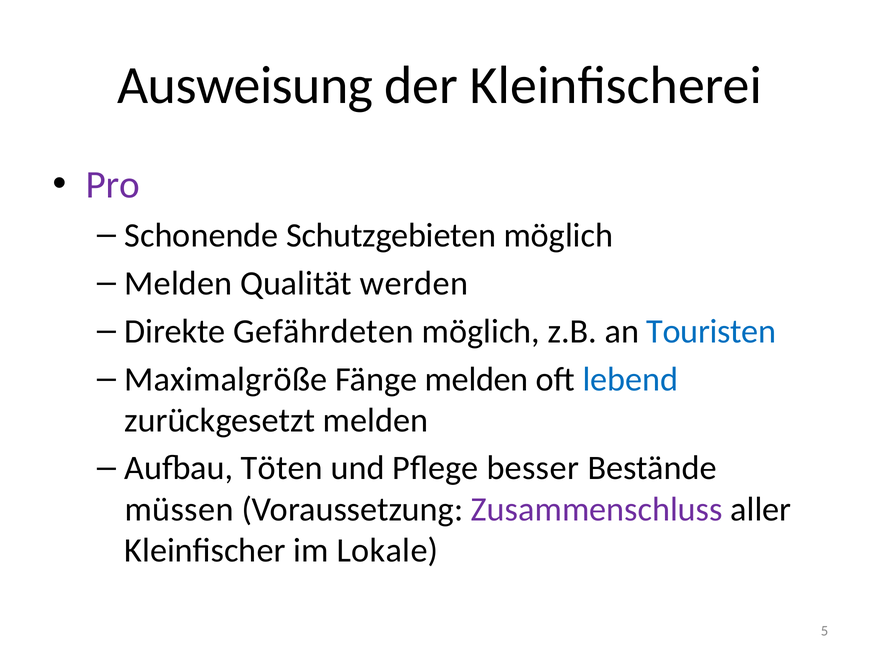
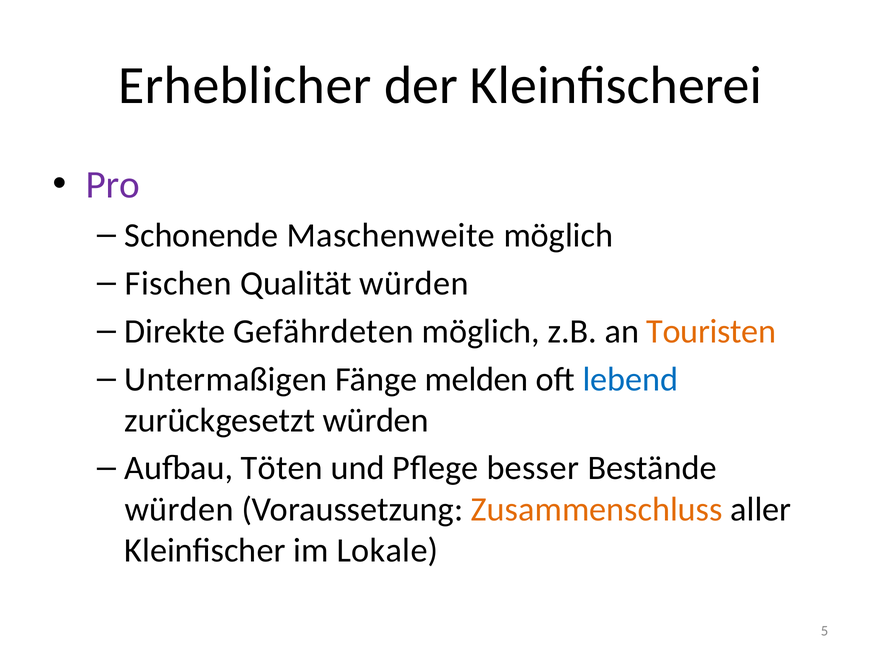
Ausweisung: Ausweisung -> Erheblicher (245, 85)
Schutzgebieten: Schutzgebieten -> Maschenweite (391, 235)
Melden: Melden -> Fischen (178, 283)
Qualität werden: werden -> würden (414, 283)
Touristen colour: blue -> orange (711, 331)
Maximalgröße: Maximalgröße -> Untermaßigen (226, 379)
zurückgesetzt melden: melden -> würden (376, 420)
müssen: müssen -> würden (179, 509)
Zusammenschluss colour: purple -> orange (597, 509)
